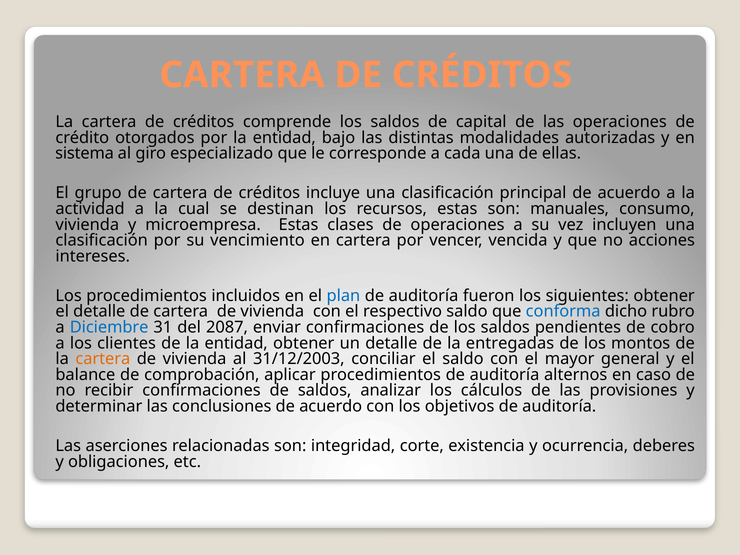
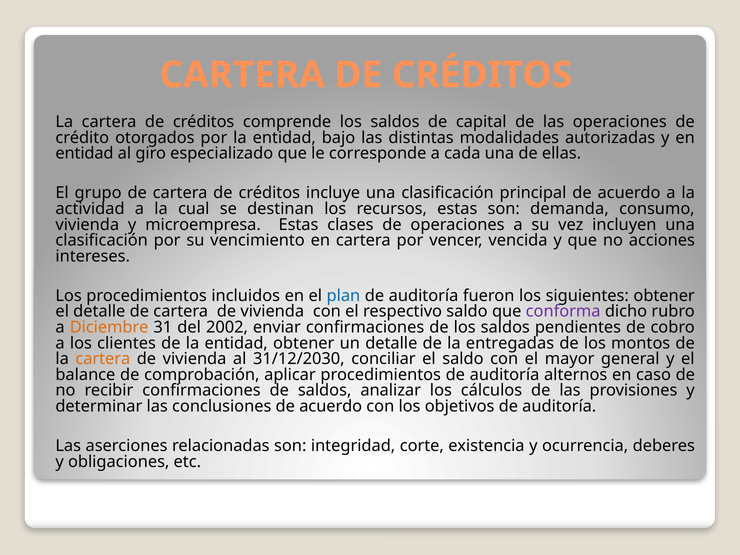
sistema: sistema -> entidad (85, 153)
manuales: manuales -> demanda (570, 209)
conforma colour: blue -> purple (563, 312)
Diciembre colour: blue -> orange (109, 327)
2087: 2087 -> 2002 (227, 327)
31/12/2003: 31/12/2003 -> 31/12/2030 (299, 359)
